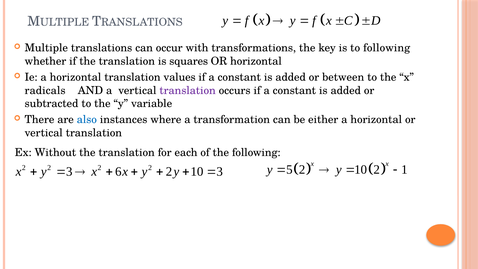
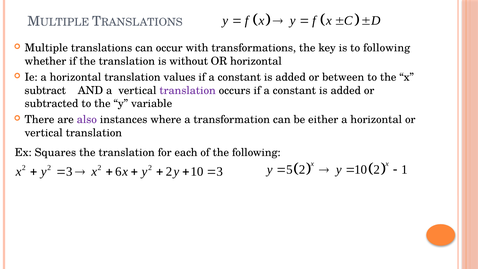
squares: squares -> without (189, 61)
radicals: radicals -> subtract (45, 90)
also colour: blue -> purple (87, 120)
Without: Without -> Squares (55, 152)
